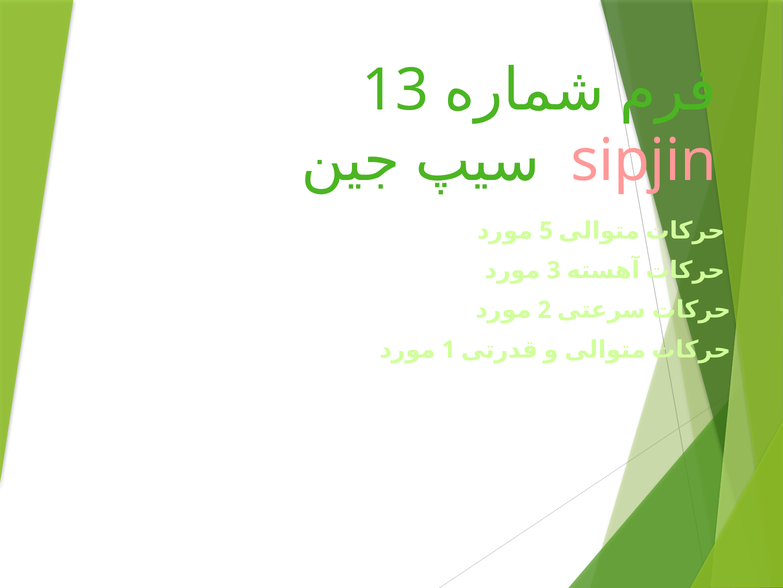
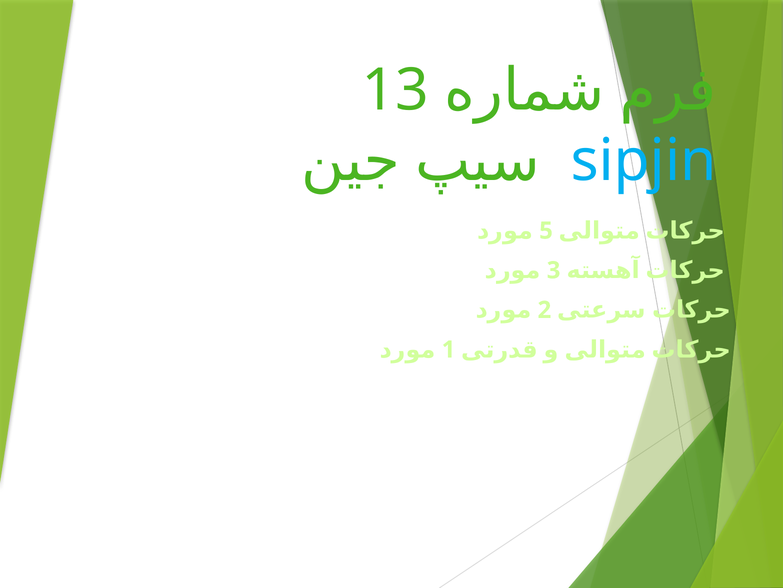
sipjin colour: pink -> light blue (644, 161)
